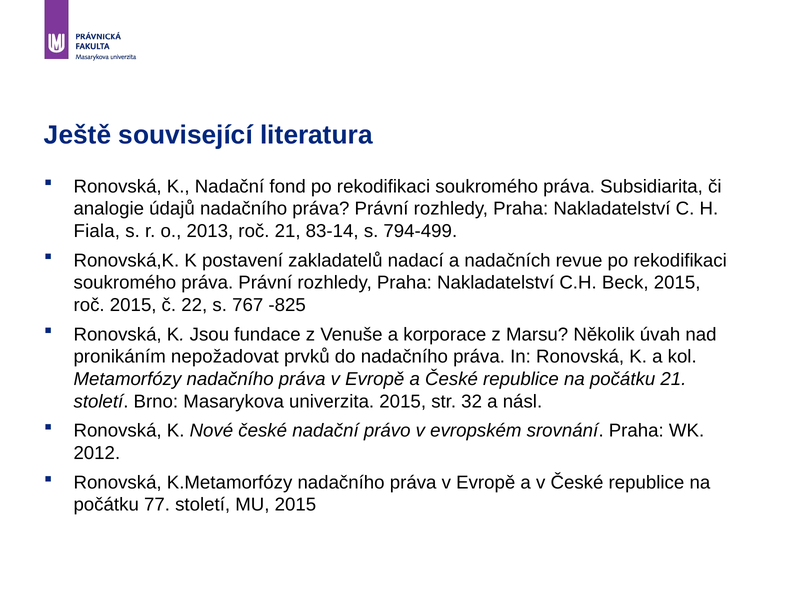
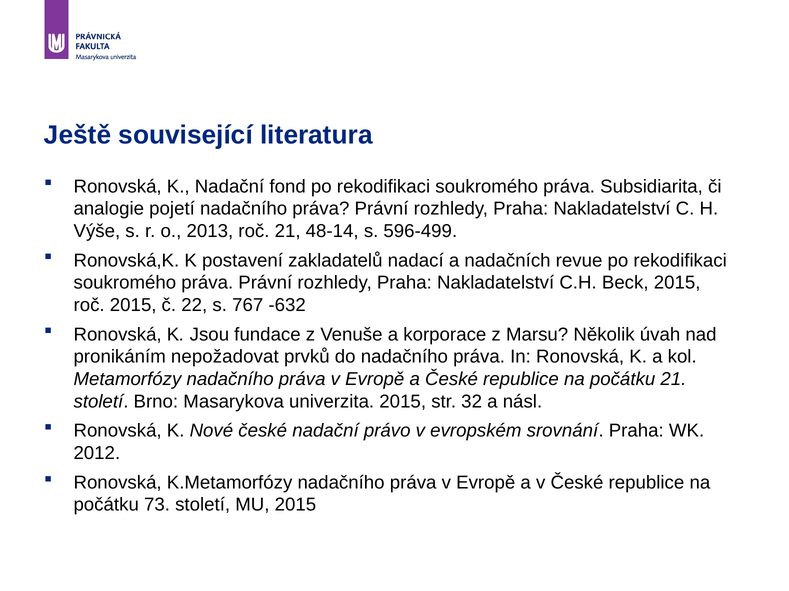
údajů: údajů -> pojetí (172, 209)
Fiala: Fiala -> Výše (97, 231)
83-14: 83-14 -> 48-14 (332, 231)
794-499: 794-499 -> 596-499 (420, 231)
-825: -825 -> -632 (287, 305)
77: 77 -> 73 (157, 505)
